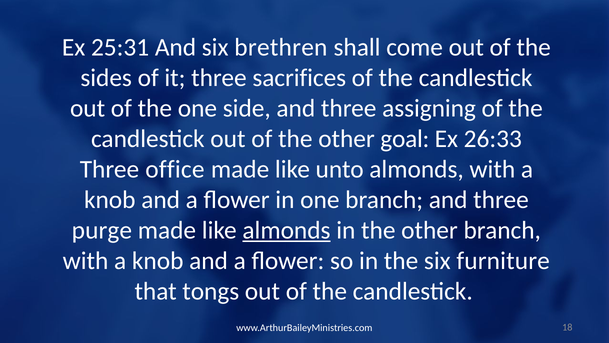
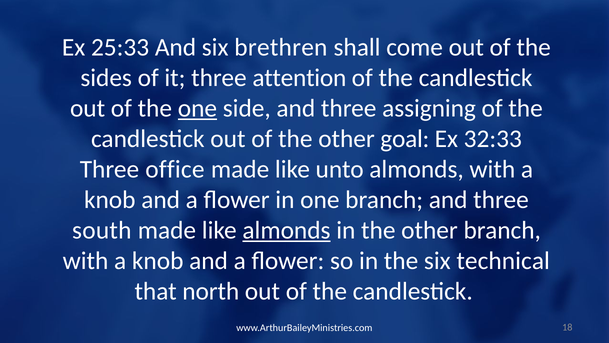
25:31: 25:31 -> 25:33 (120, 47)
sacrifices: sacrifices -> attention (299, 78)
one underline: none -> present (197, 108)
26:33: 26:33 -> 32:33 (493, 139)
purge: purge -> south (102, 230)
furniture: furniture -> technical (503, 260)
tongs: tongs -> north (211, 291)
